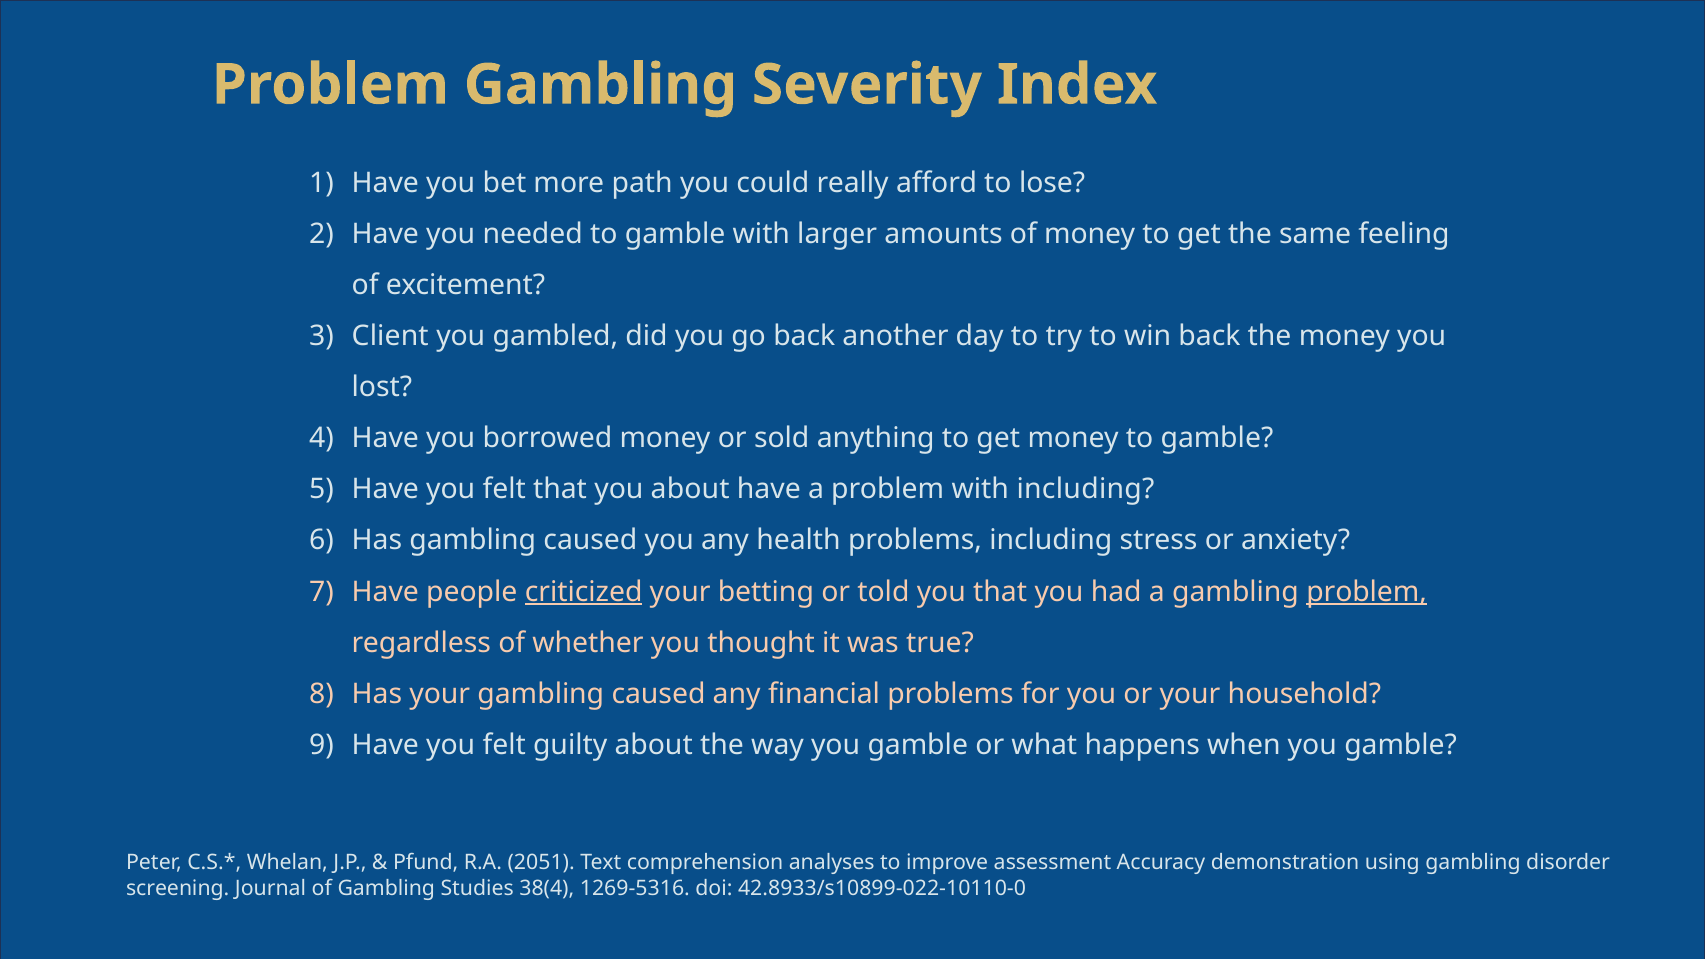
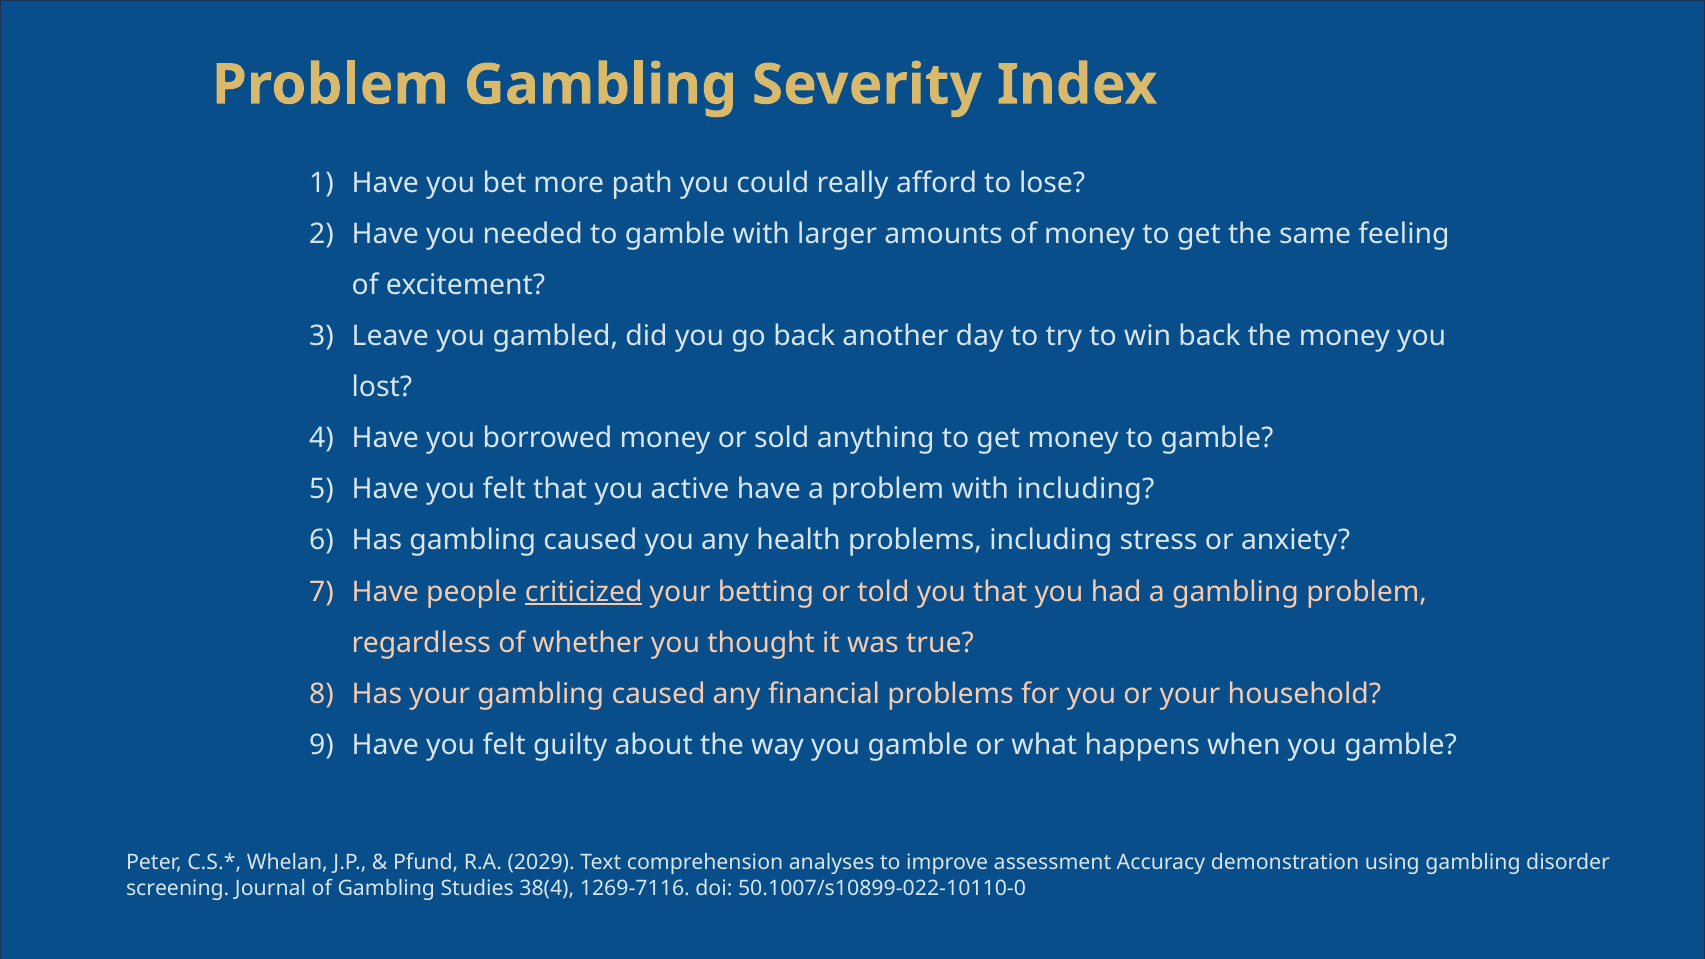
Client: Client -> Leave (390, 336)
you about: about -> active (690, 489)
problem underline: present -> none (1367, 592)
2051: 2051 -> 2029 (541, 863)
1269-5316: 1269-5316 -> 1269-7116 (635, 888)
42.8933/s10899-022-10110-0: 42.8933/s10899-022-10110-0 -> 50.1007/s10899-022-10110-0 (882, 888)
